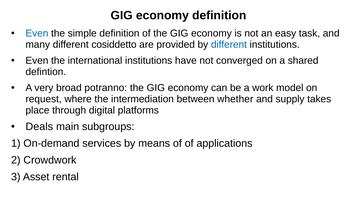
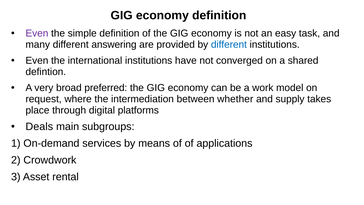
Even colour: blue -> purple (37, 33)
cosiddetto: cosiddetto -> answering (114, 44)
potranno: potranno -> preferred (106, 88)
